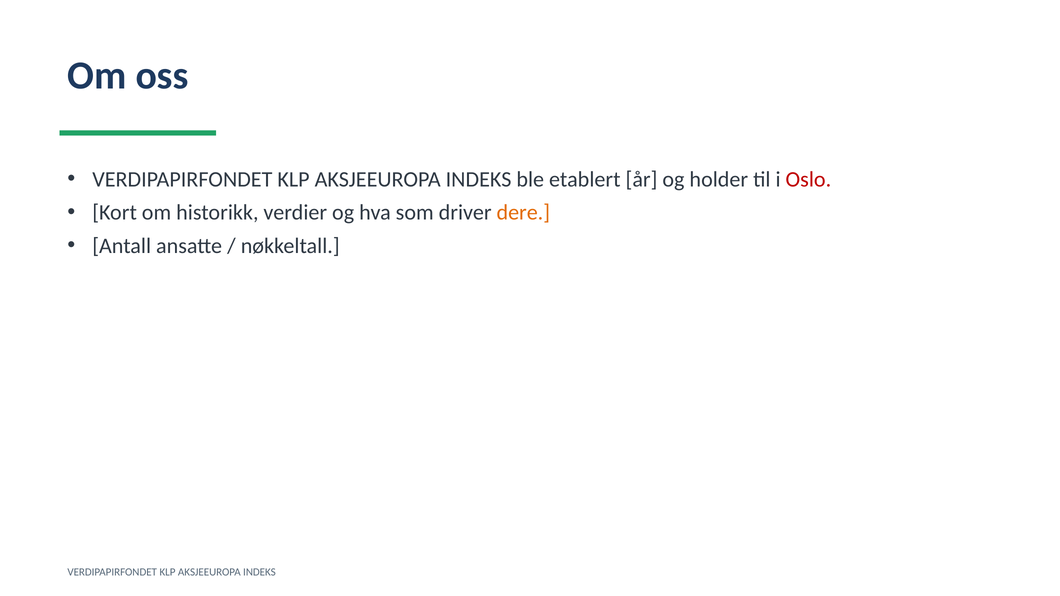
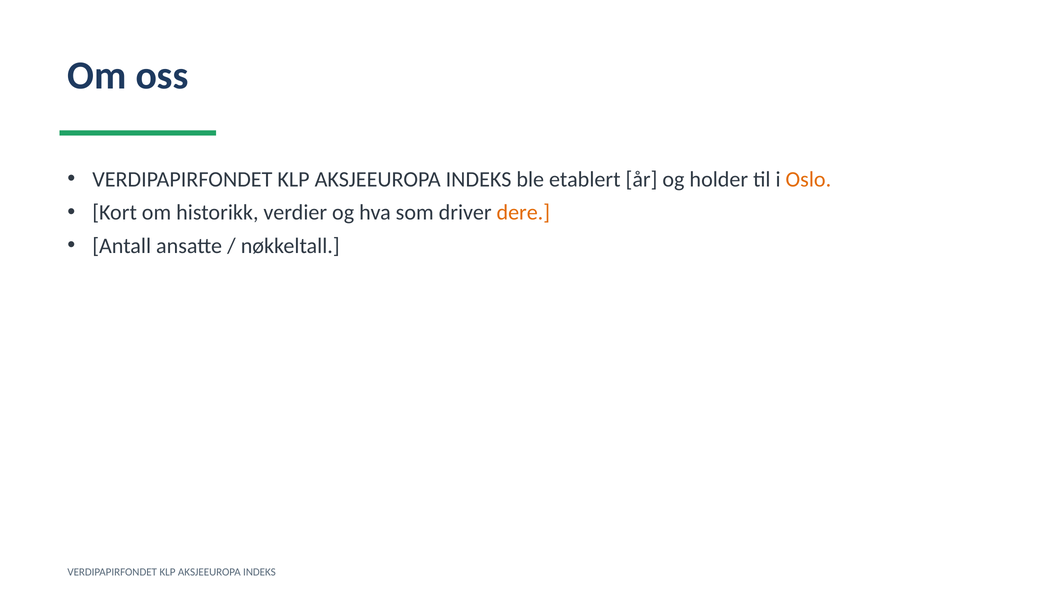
Oslo colour: red -> orange (808, 180)
